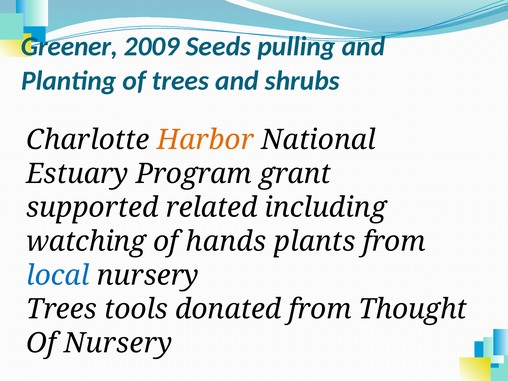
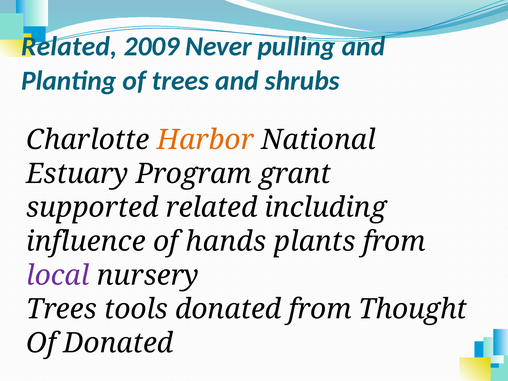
Greener: Greener -> Related (69, 46)
Seeds: Seeds -> Never (219, 46)
watching: watching -> influence (86, 242)
local colour: blue -> purple (58, 275)
Of Nursery: Nursery -> Donated (118, 343)
